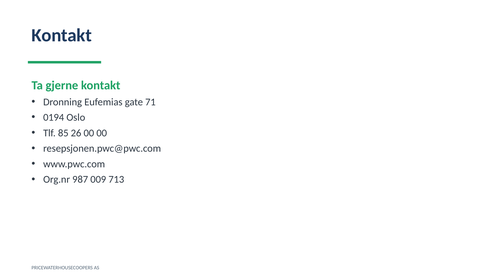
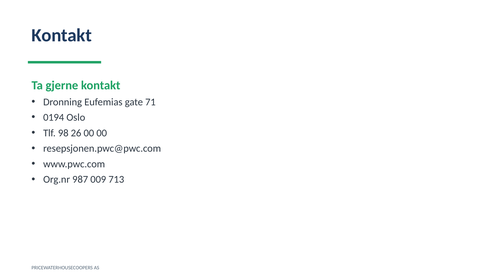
85: 85 -> 98 (63, 133)
